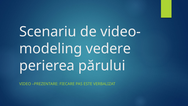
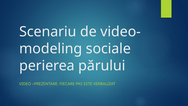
vedere: vedere -> sociale (108, 49)
